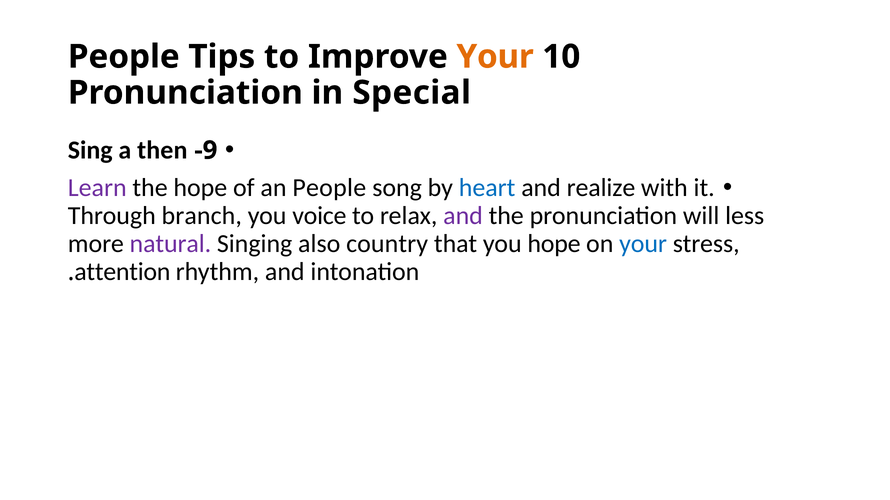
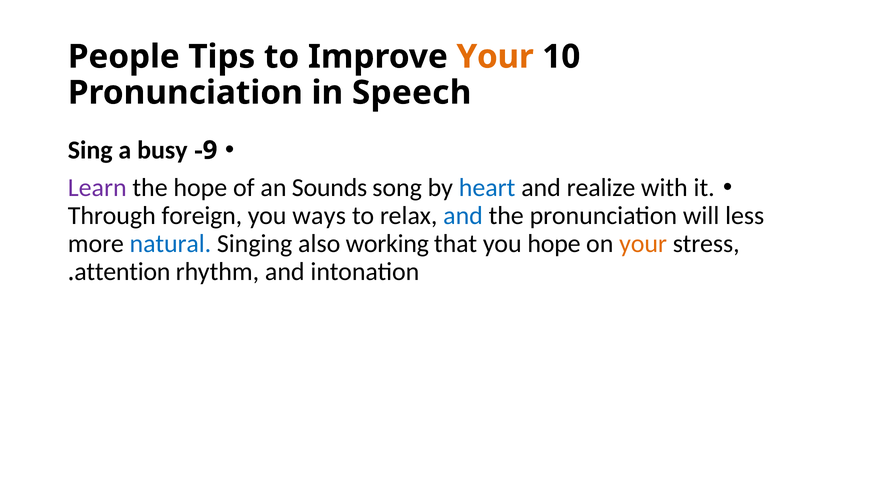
Special: Special -> Speech (412, 93)
then: then -> busy (162, 150)
an People: People -> Sounds (330, 188)
branch: branch -> foreign (202, 216)
voice: voice -> ways (319, 216)
and colour: purple -> blue (463, 216)
natural colour: purple -> blue (170, 244)
country: country -> working (387, 244)
your colour: blue -> orange (643, 244)
